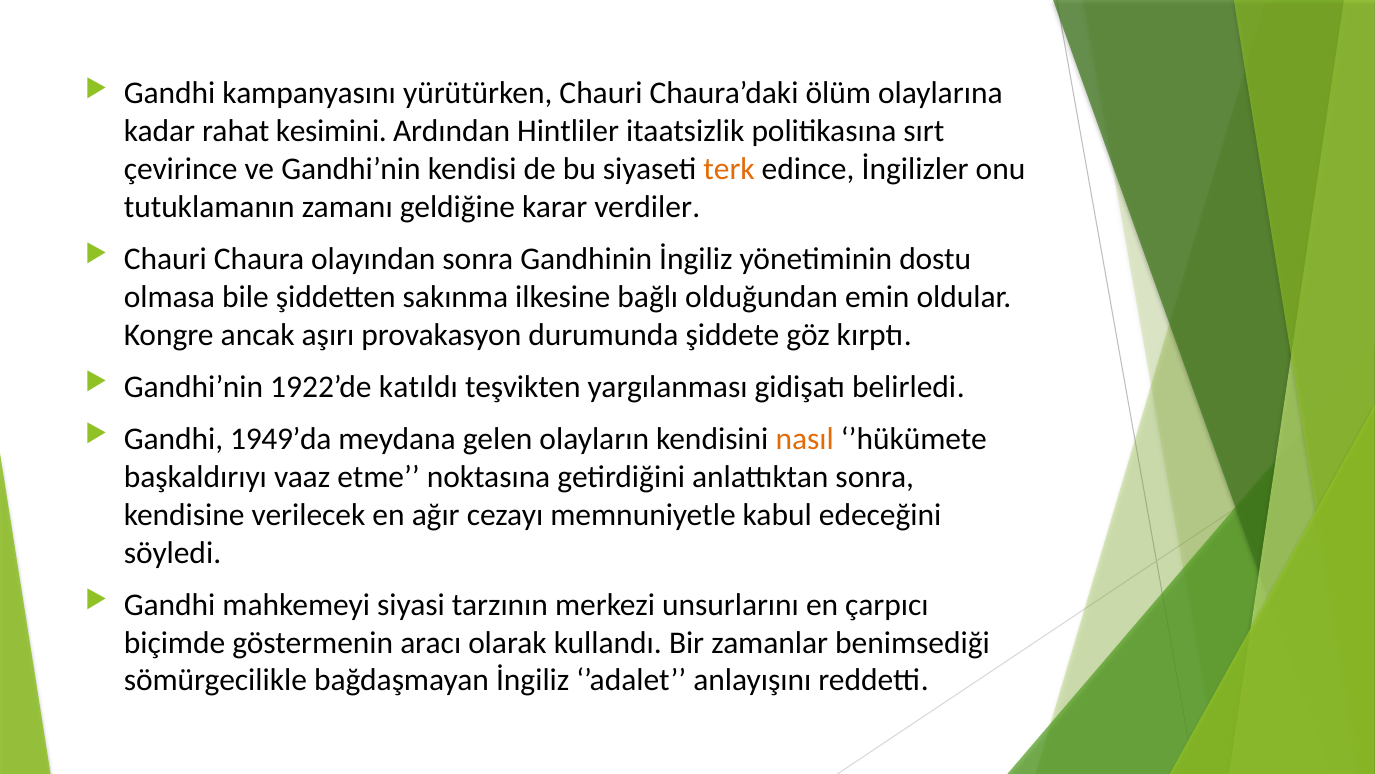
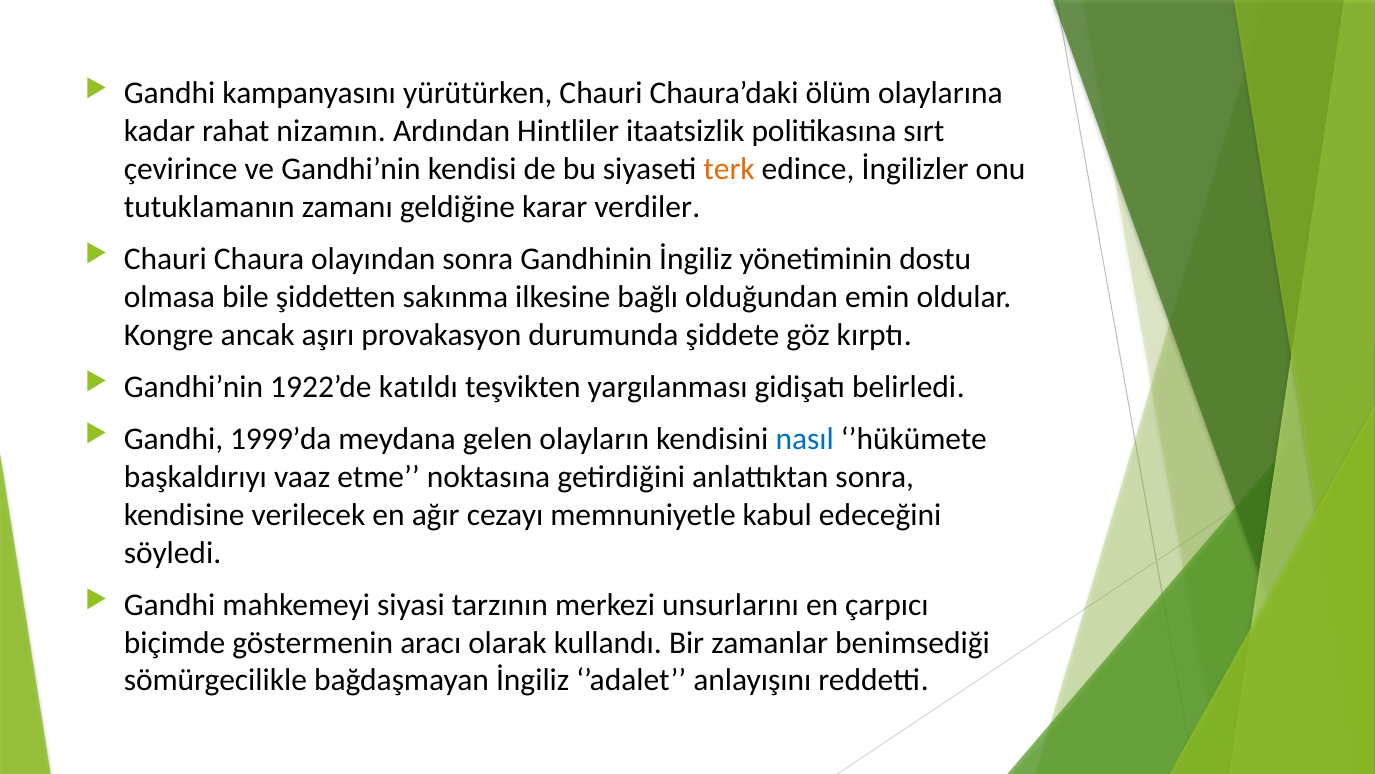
kesimini: kesimini -> nizamın (331, 131)
1949’da: 1949’da -> 1999’da (281, 439)
nasıl colour: orange -> blue (805, 439)
